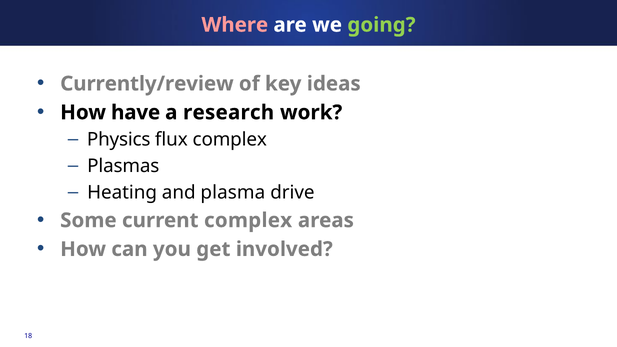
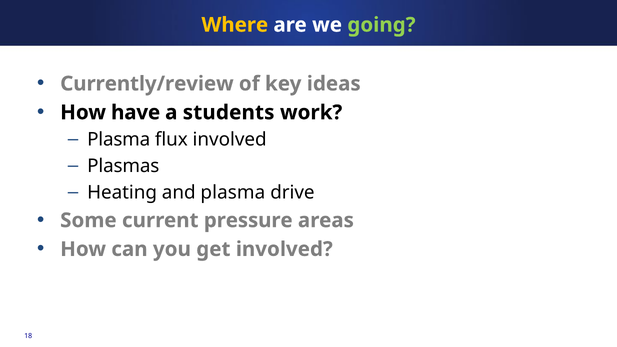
Where colour: pink -> yellow (235, 25)
research: research -> students (229, 113)
Physics: Physics -> Plasma (119, 140)
flux complex: complex -> involved (230, 140)
current complex: complex -> pressure (248, 220)
